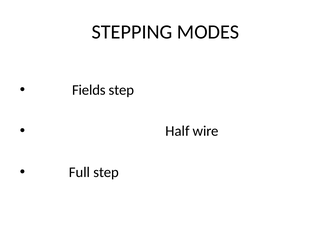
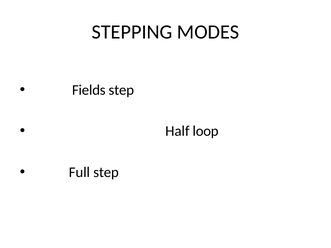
wire: wire -> loop (206, 131)
